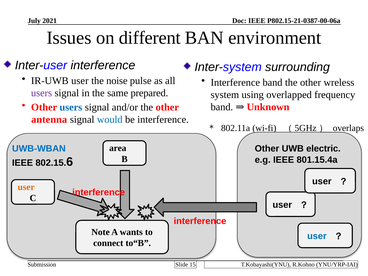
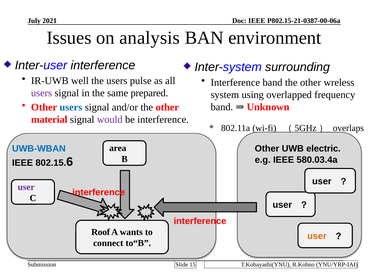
different: different -> analysis (150, 38)
IR-UWB user: user -> well (80, 81)
the noise: noise -> users (117, 81)
antenna: antenna -> material (49, 120)
would colour: blue -> purple (110, 120)
801.15.4a: 801.15.4a -> 580.03.4a (317, 160)
user colour: orange -> purple (26, 187)
Note: Note -> Roof (101, 232)
user colour: blue -> orange (317, 236)
